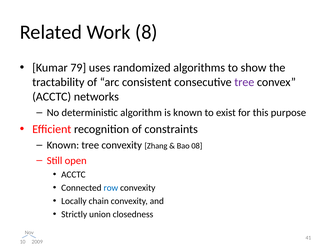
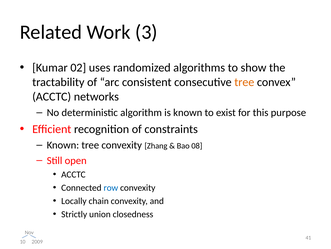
8: 8 -> 3 (146, 32)
79: 79 -> 02 (78, 68)
tree colour: purple -> orange (244, 82)
